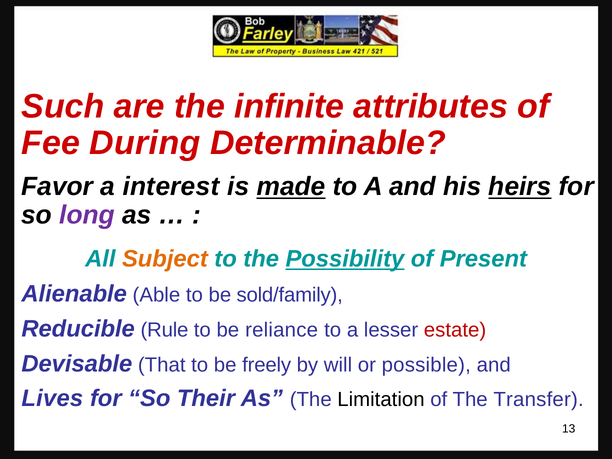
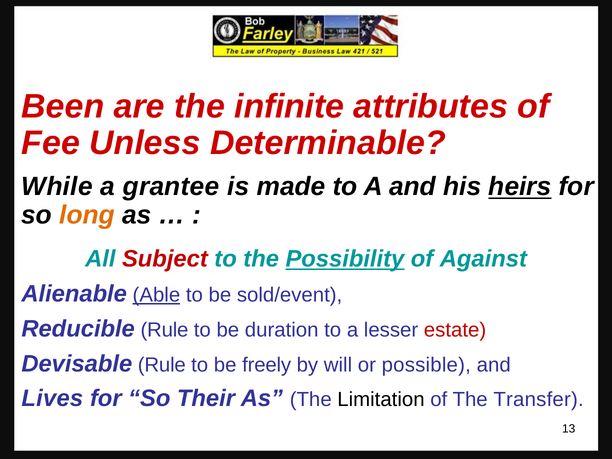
Such: Such -> Been (63, 106)
During: During -> Unless (145, 143)
Favor: Favor -> While (57, 187)
interest: interest -> grantee (171, 187)
made underline: present -> none (291, 187)
long colour: purple -> orange (87, 215)
Subject colour: orange -> red (165, 259)
Present: Present -> Against (483, 259)
Able underline: none -> present (156, 295)
sold/family: sold/family -> sold/event (290, 295)
reliance: reliance -> duration (282, 330)
Devisable That: That -> Rule (162, 365)
